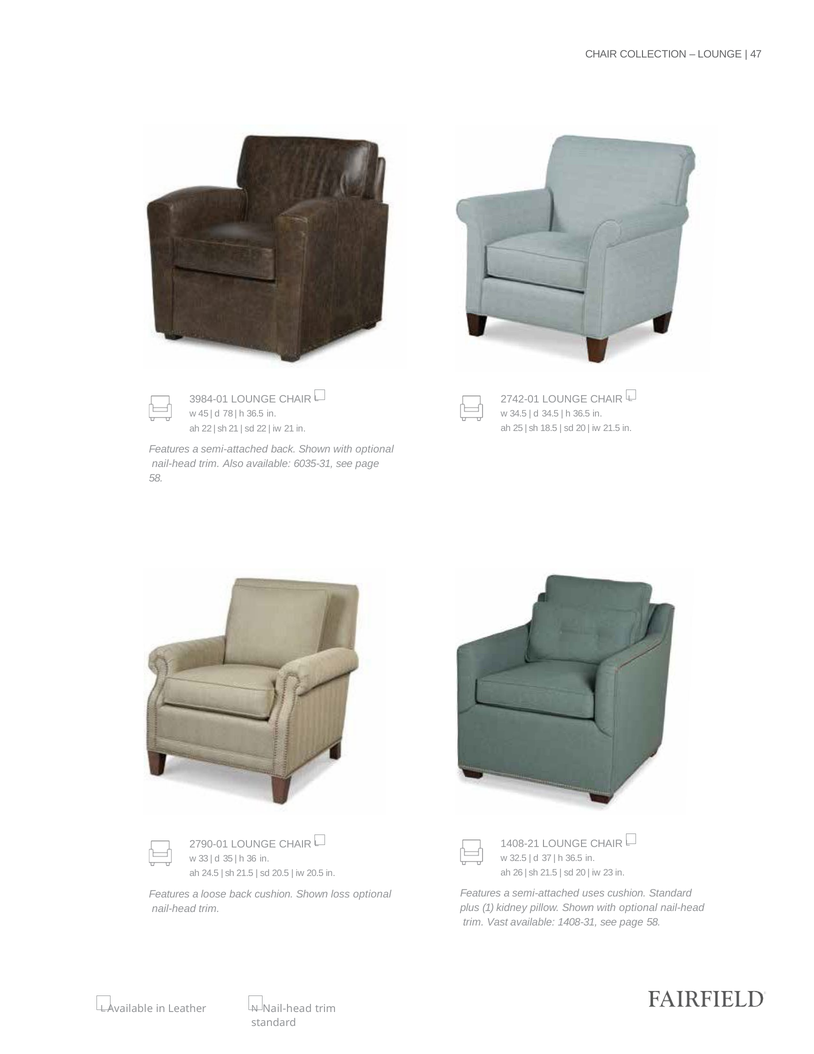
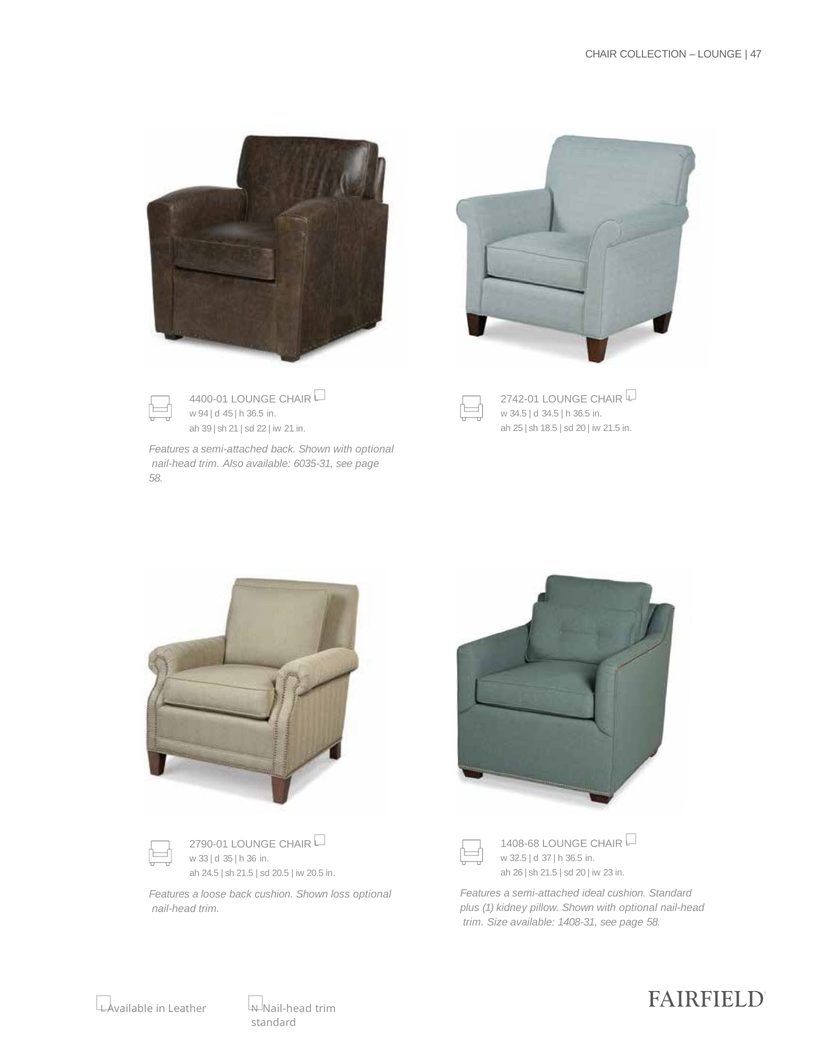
3984-01: 3984-01 -> 4400-01 (209, 399)
45: 45 -> 94 (203, 414)
78: 78 -> 45 (228, 414)
ah 22: 22 -> 39 (207, 428)
1408-21: 1408-21 -> 1408-68 (520, 843)
uses: uses -> ideal (593, 893)
Vast: Vast -> Size (497, 922)
